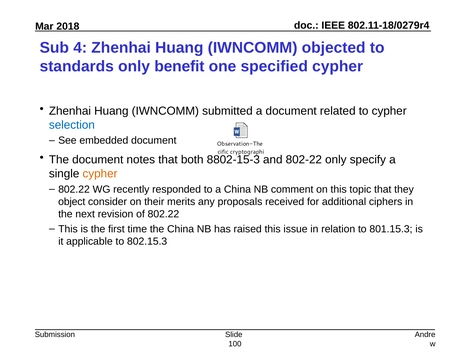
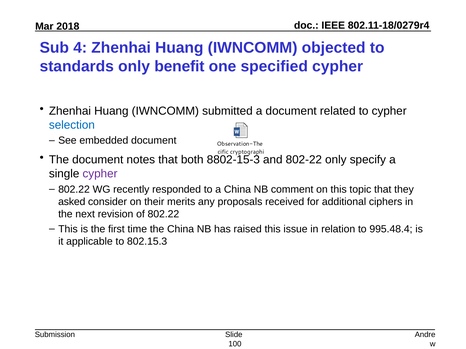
cypher colour: orange -> purple (100, 174)
object: object -> asked (72, 202)
801.15.3: 801.15.3 -> 995.48.4 (391, 229)
